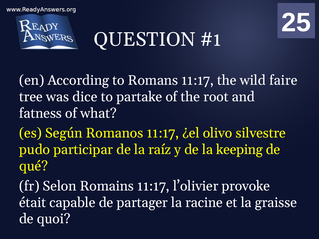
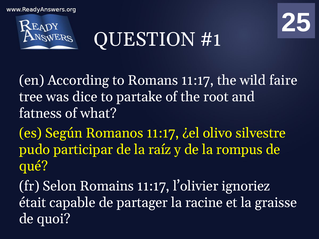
keeping: keeping -> rompus (239, 150)
provoke: provoke -> ignoriez (246, 186)
